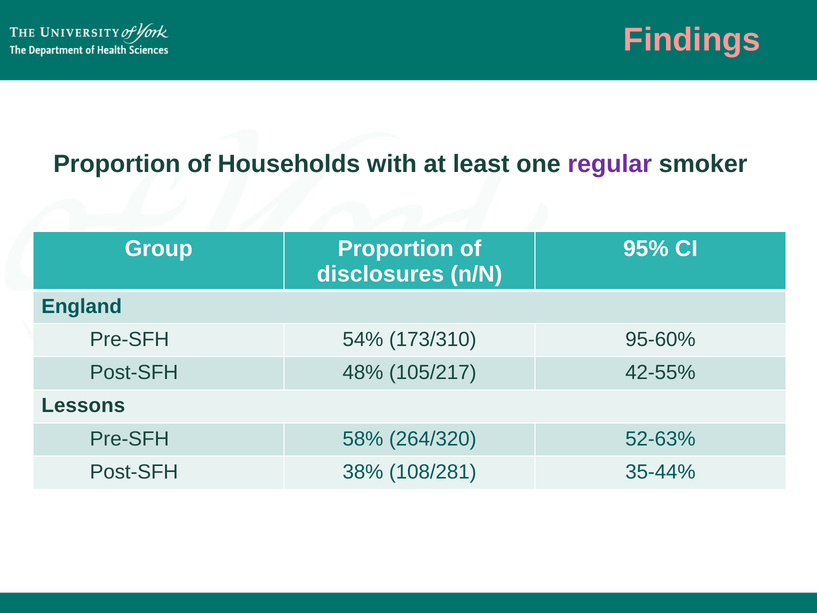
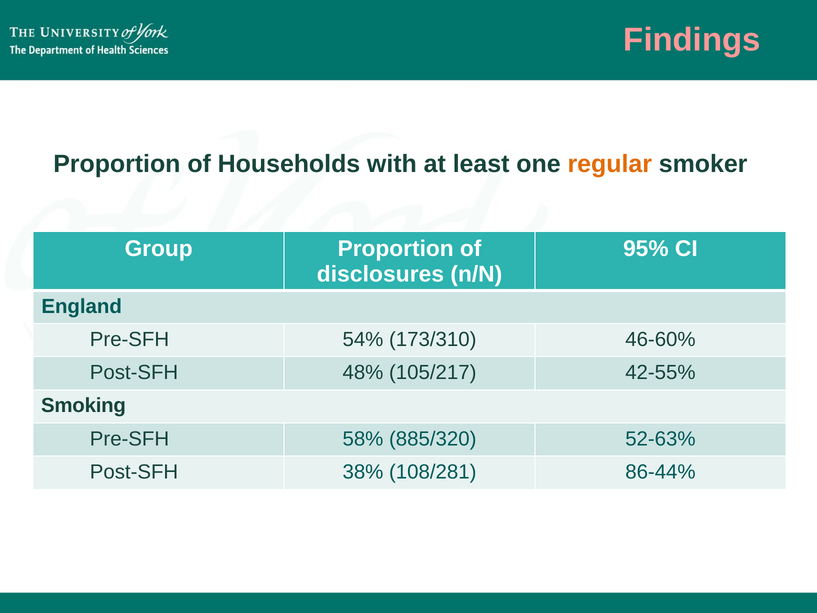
regular colour: purple -> orange (610, 164)
95-60%: 95-60% -> 46-60% (660, 339)
Lessons: Lessons -> Smoking (83, 406)
264/320: 264/320 -> 885/320 (433, 439)
35-44%: 35-44% -> 86-44% (660, 472)
